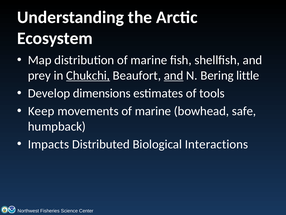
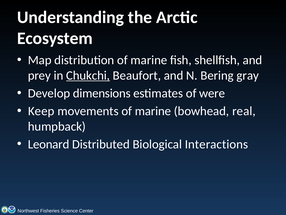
and underline: present -> none (174, 75)
little: little -> gray (248, 75)
tools: tools -> were (212, 93)
safe: safe -> real (244, 111)
Impacts: Impacts -> Leonard (49, 144)
